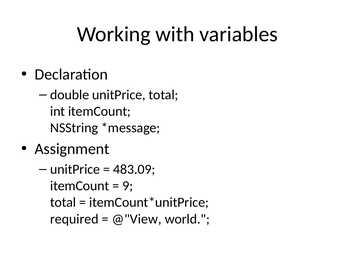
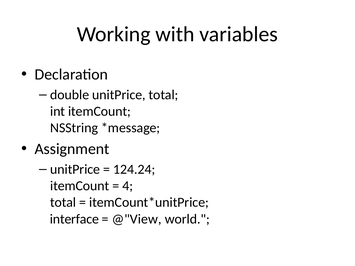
483.09: 483.09 -> 124.24 (134, 169)
9: 9 -> 4 (128, 186)
required: required -> interface (74, 219)
